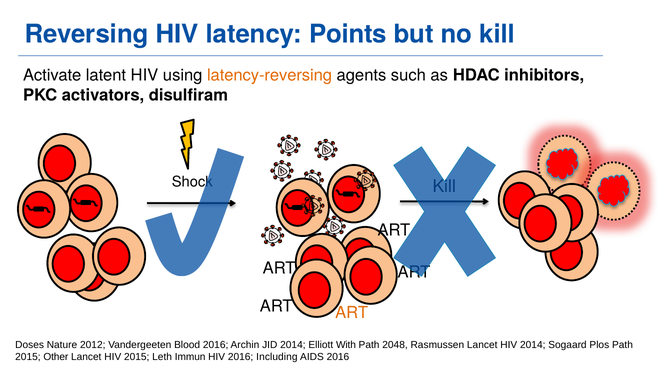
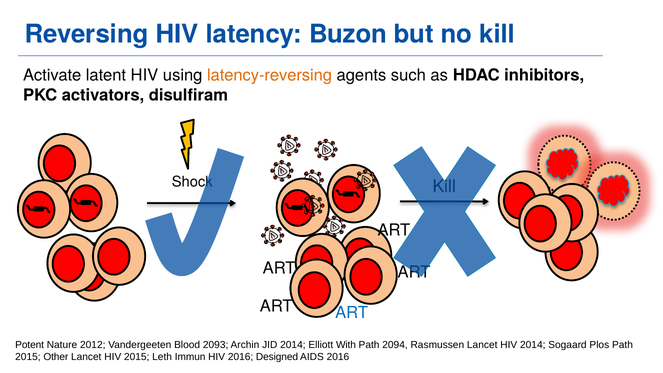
Points: Points -> Buzon (348, 34)
ART colour: orange -> blue (352, 313)
Doses: Doses -> Potent (30, 345)
Blood 2016: 2016 -> 2093 (216, 345)
2048: 2048 -> 2094 (395, 345)
Including: Including -> Designed (277, 357)
